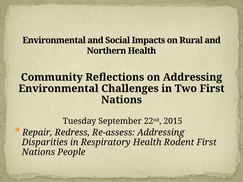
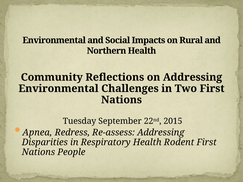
Repair: Repair -> Apnea (37, 133)
